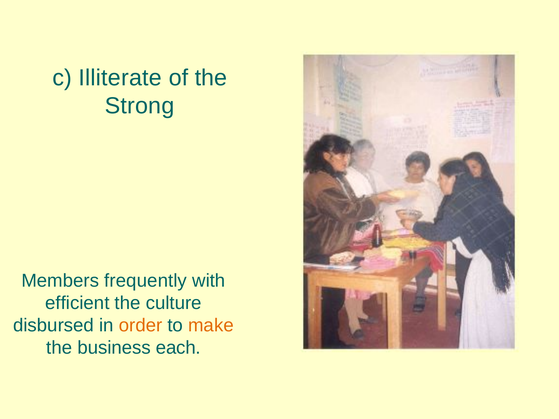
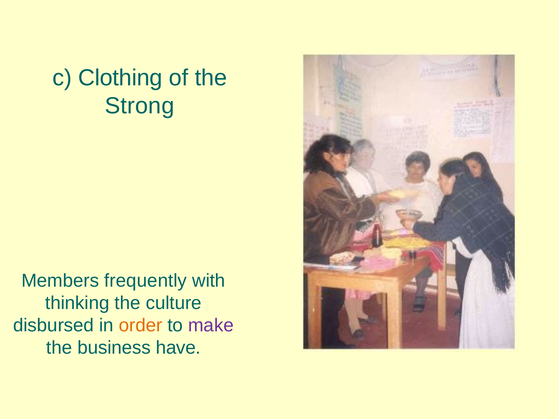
Illiterate: Illiterate -> Clothing (120, 78)
efficient: efficient -> thinking (77, 303)
make colour: orange -> purple (211, 325)
each: each -> have (178, 348)
